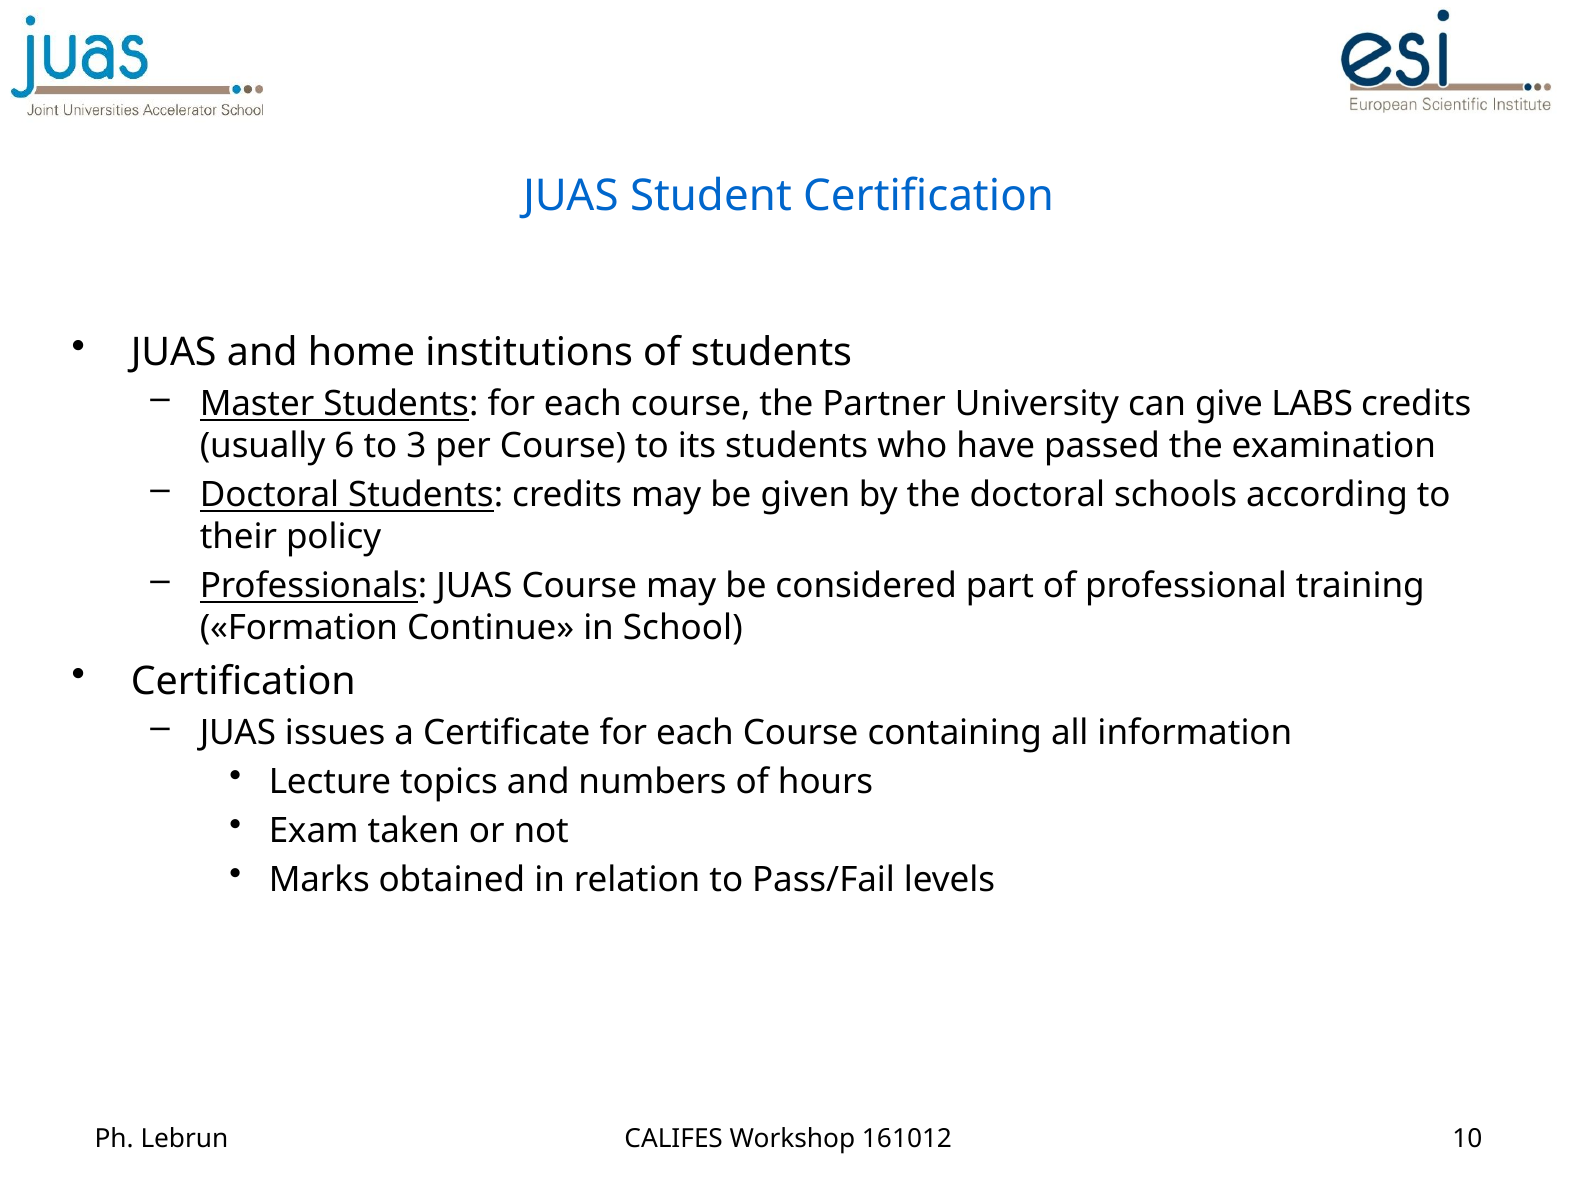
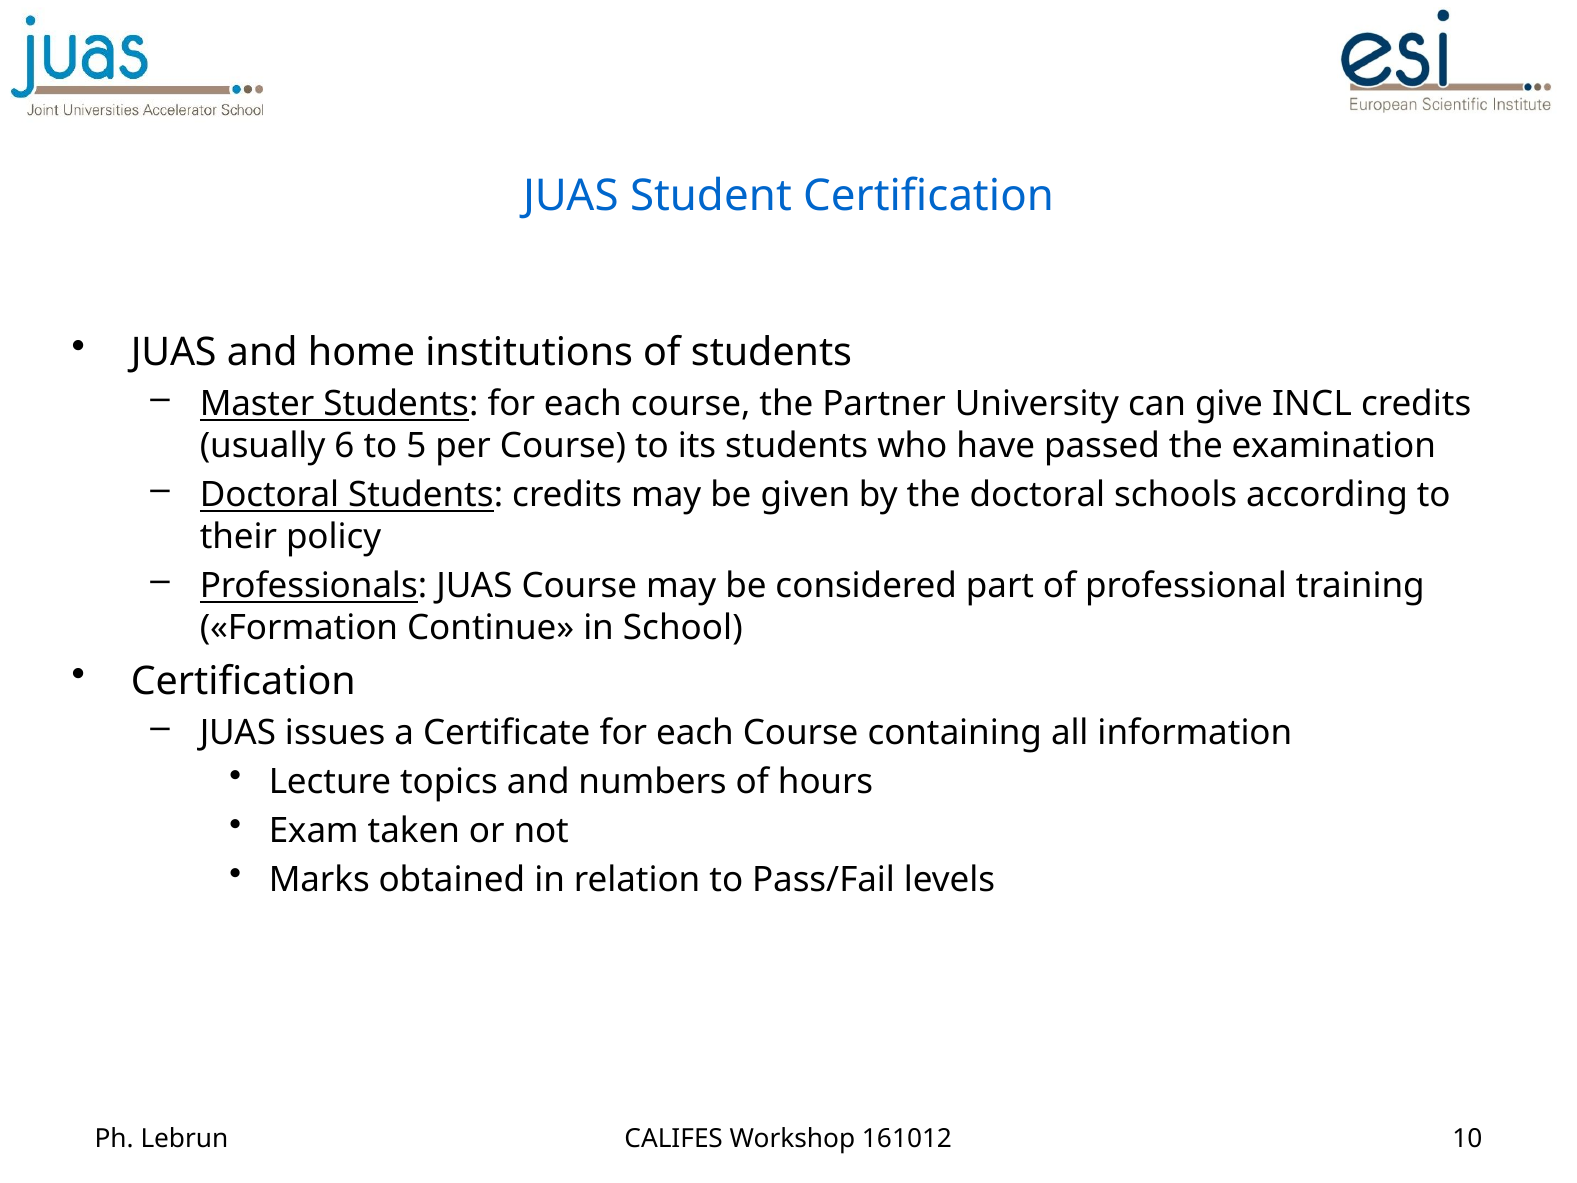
LABS: LABS -> INCL (1312, 404)
3: 3 -> 5 (416, 446)
